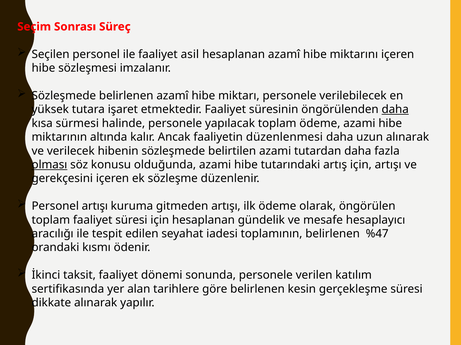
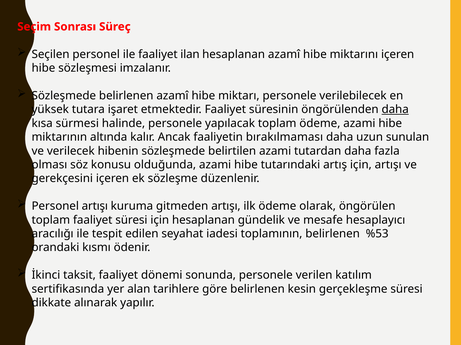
asil: asil -> ilan (190, 54)
düzenlenmesi: düzenlenmesi -> bırakılmaması (284, 137)
uzun alınarak: alınarak -> sunulan (408, 137)
olması underline: present -> none (49, 165)
%47: %47 -> %53 (377, 234)
